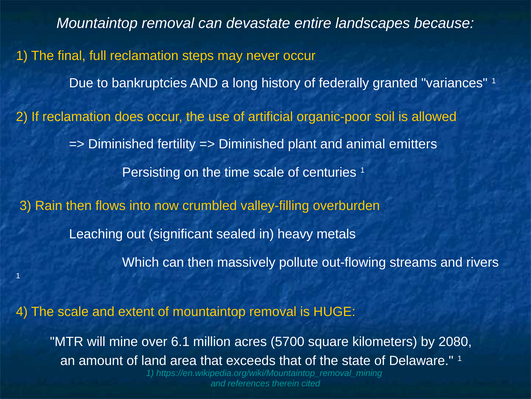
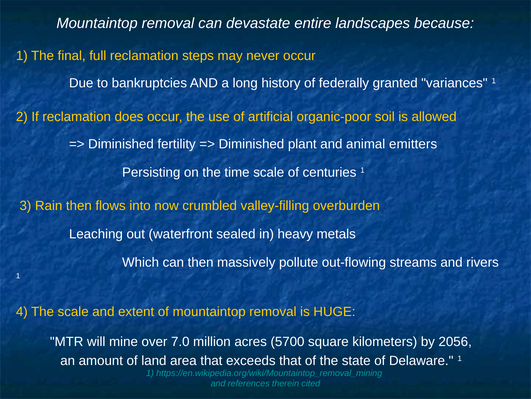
significant: significant -> waterfront (181, 234)
6.1: 6.1 -> 7.0 (180, 341)
2080: 2080 -> 2056 (455, 341)
